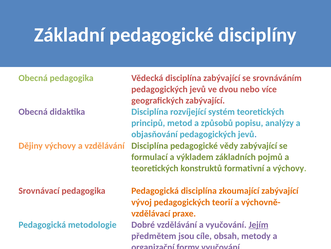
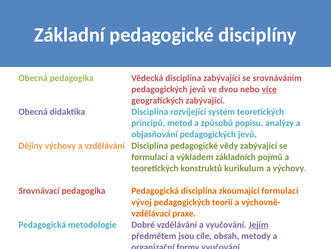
více underline: none -> present (269, 89)
formativní: formativní -> kurikulum (244, 168)
zkoumající zabývající: zabývající -> formulací (280, 190)
